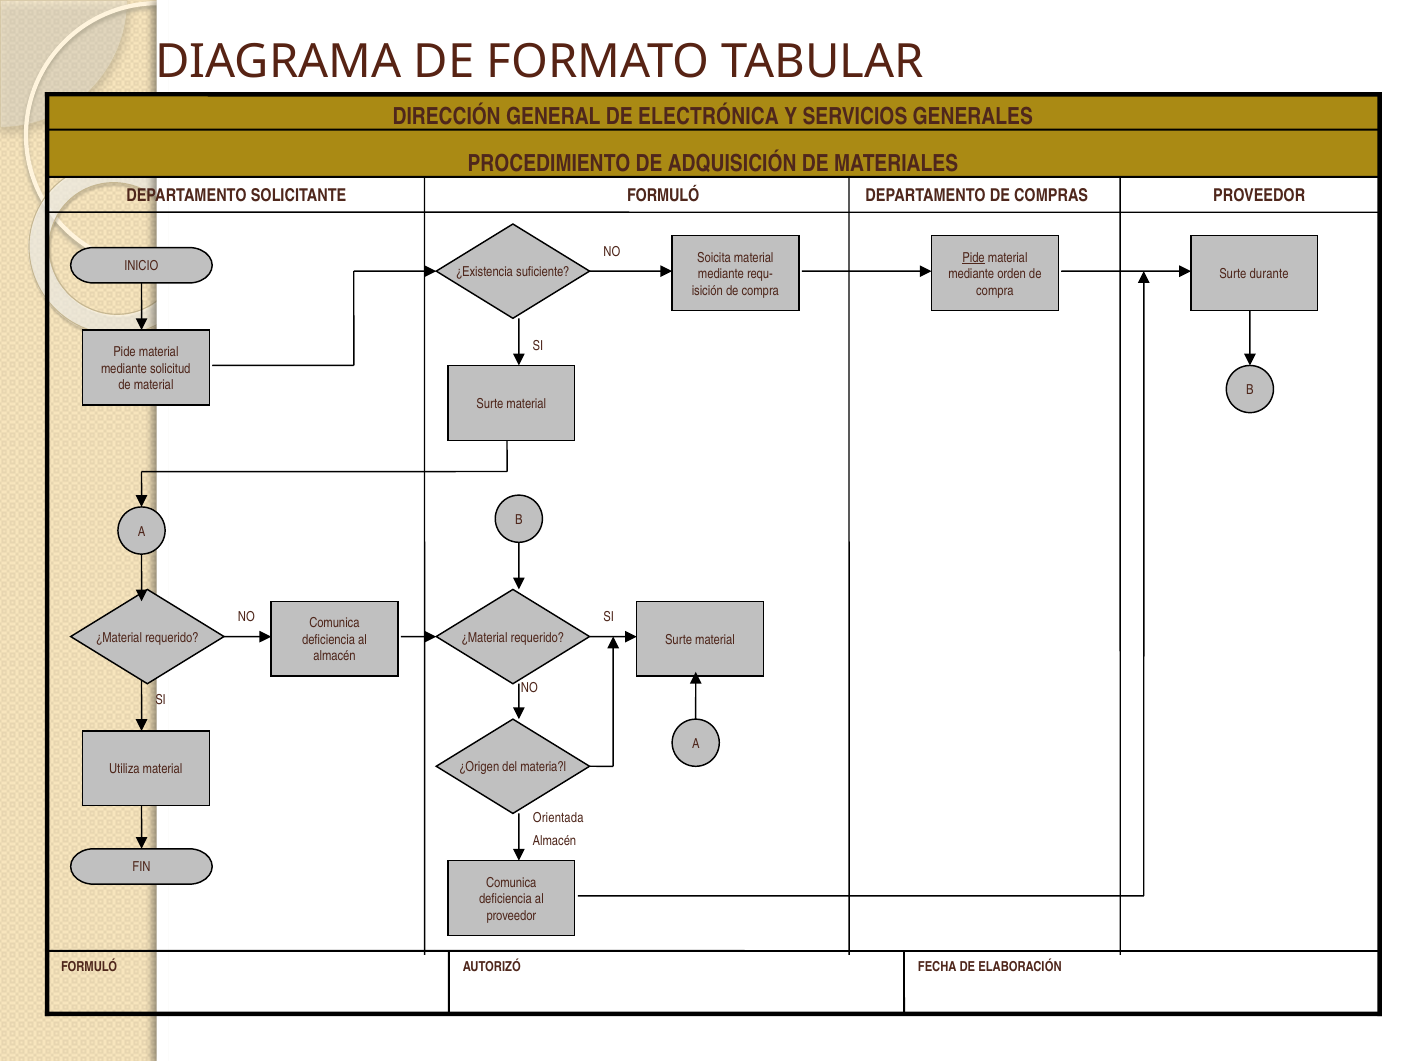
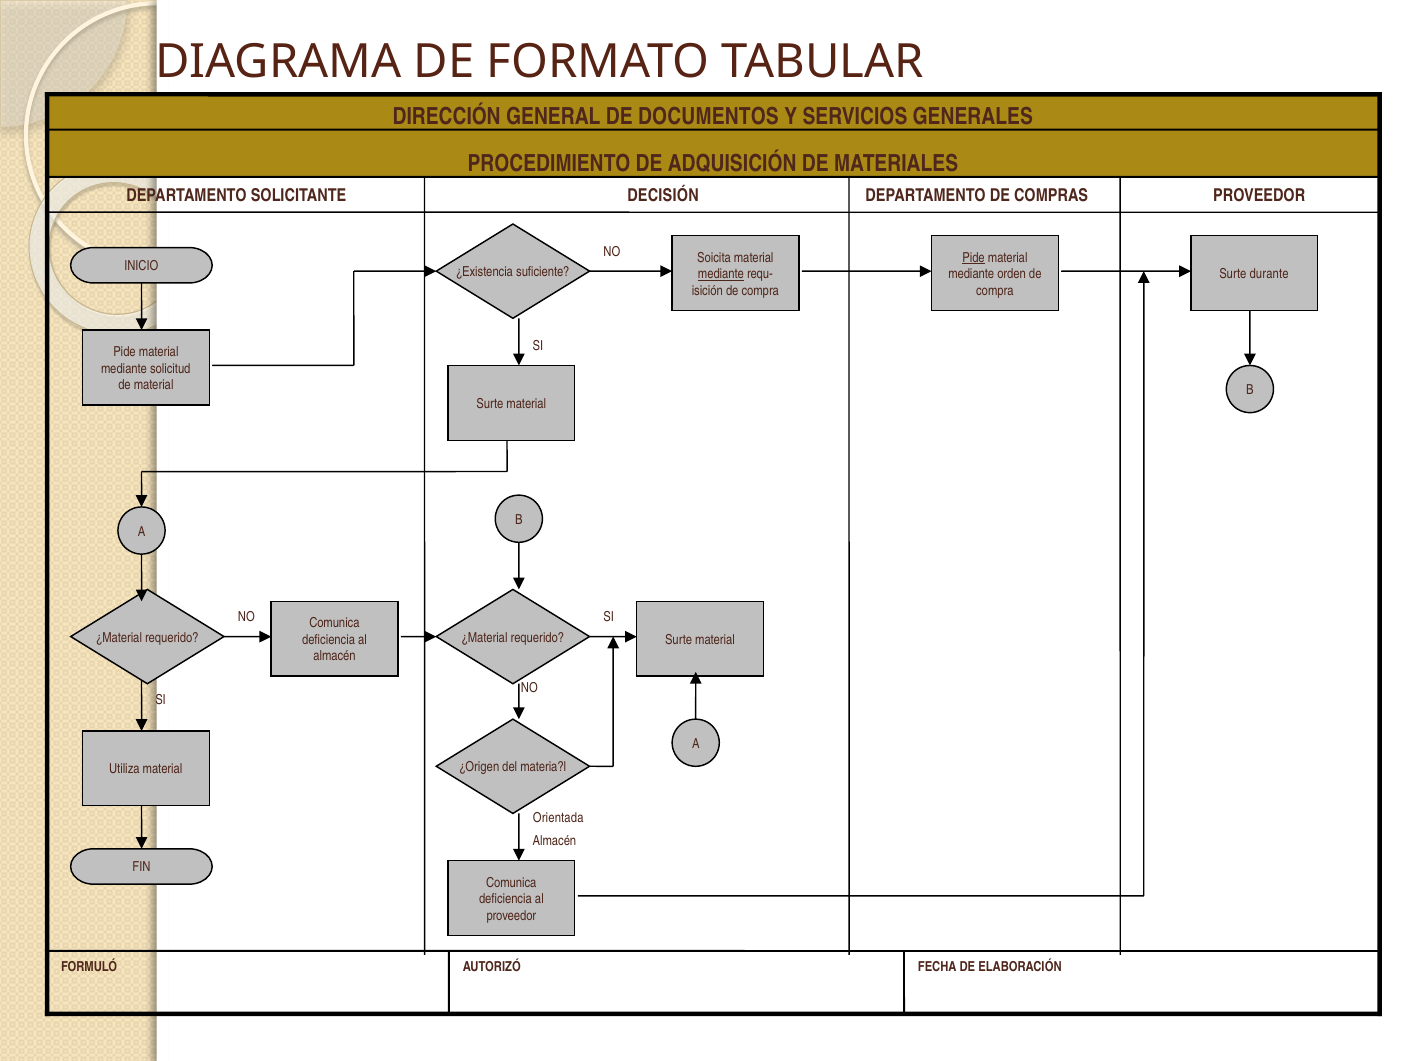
ELECTRÓNICA: ELECTRÓNICA -> DOCUMENTOS (708, 117)
SOLICITANTE FORMULÓ: FORMULÓ -> DECISIÓN (663, 196)
mediante underline: none -> present (721, 274)
